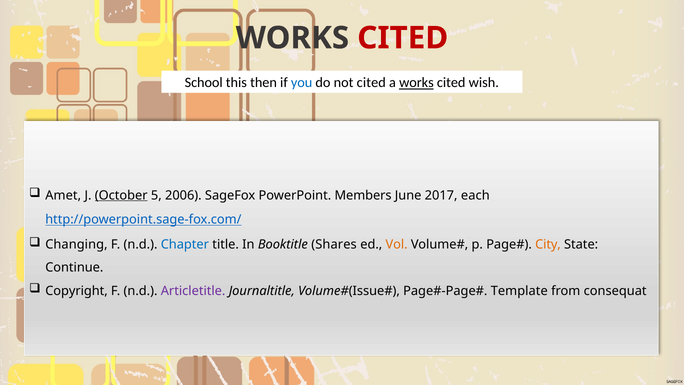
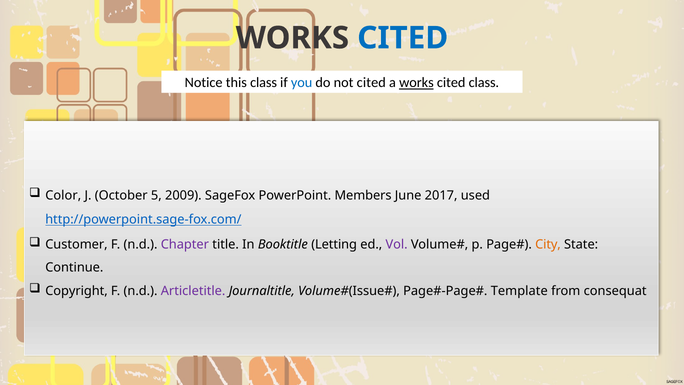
CITED colour: red -> blue (403, 38)
School: School -> Notice (204, 83)
this then: then -> class (264, 83)
cited wish: wish -> class (484, 83)
Amet: Amet -> Color (63, 195)
October underline: present -> none (121, 195)
2006: 2006 -> 2009 (183, 195)
each: each -> used (475, 195)
Changing: Changing -> Customer (76, 244)
Chapter colour: blue -> purple (185, 244)
Shares: Shares -> Letting (334, 244)
Vol colour: orange -> purple (397, 244)
